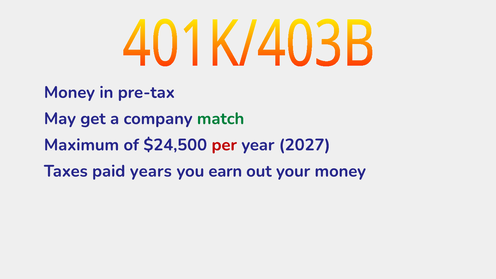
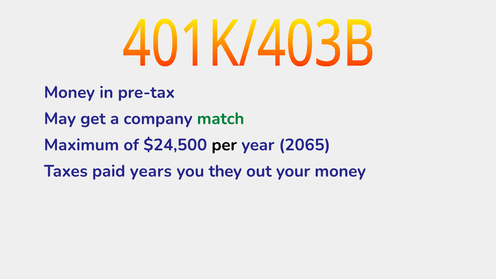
per colour: red -> black (224, 145)
2027: 2027 -> 2065 (305, 145)
earn: earn -> they (225, 171)
